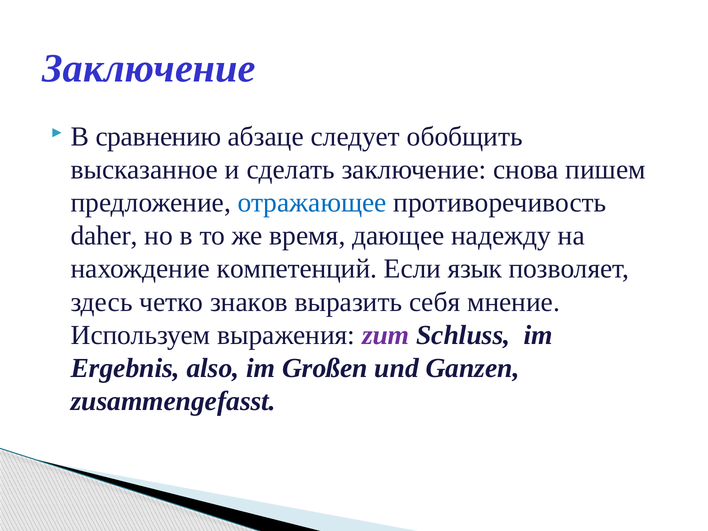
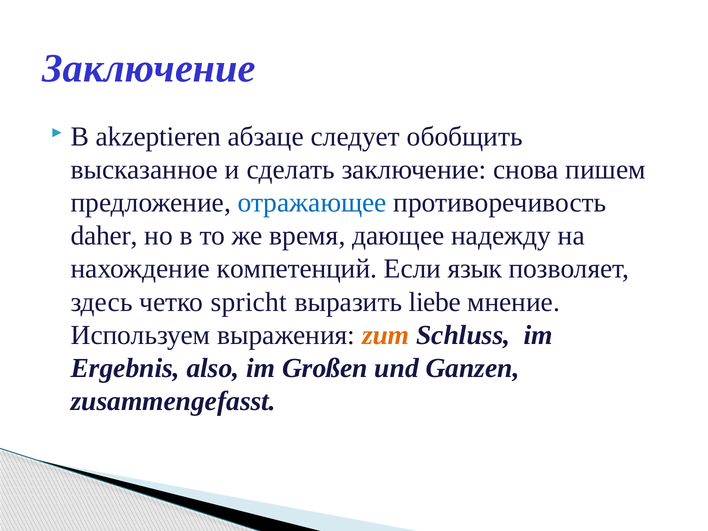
сравнению: сравнению -> akzeptieren (158, 137)
знаков: знаков -> spricht (249, 302)
себя: себя -> liebe (435, 302)
zum colour: purple -> orange (386, 335)
